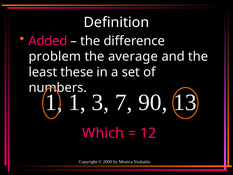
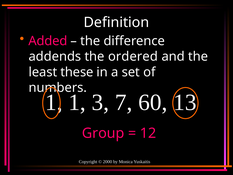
problem: problem -> addends (55, 56)
average: average -> ordered (133, 56)
90: 90 -> 60 (153, 102)
Which: Which -> Group (103, 133)
